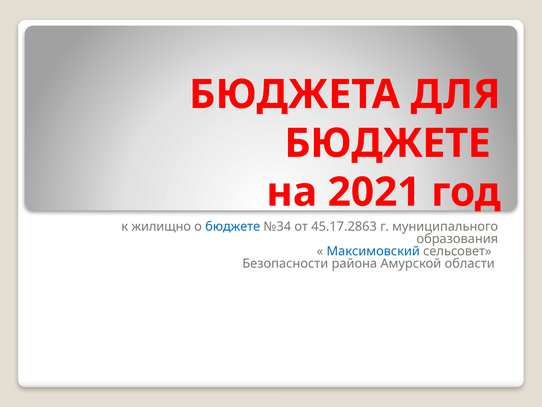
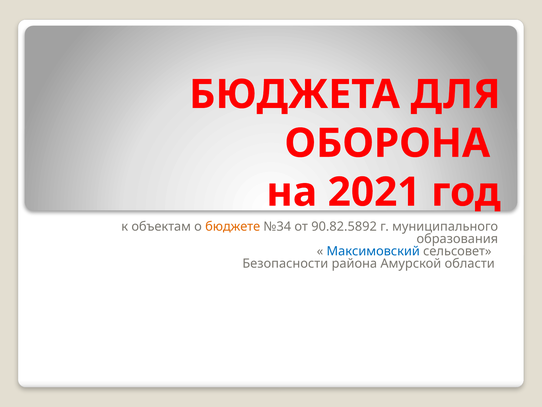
БЮДЖЕТЕ: БЮДЖЕТЕ -> ОБОРОНА (387, 143)
жилищно: жилищно -> объектам (161, 226)
бюджете colour: blue -> orange (233, 226)
45.17.2863: 45.17.2863 -> 90.82.5892 (344, 226)
